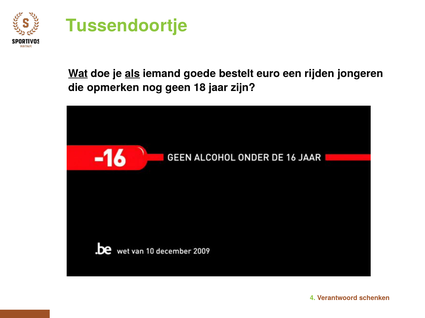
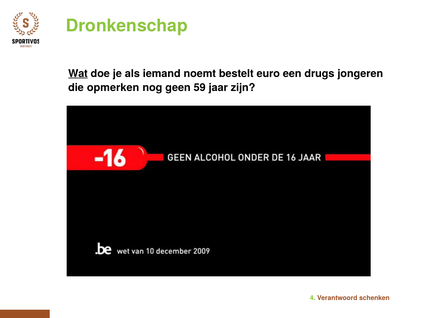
Tussendoortje: Tussendoortje -> Dronkenschap (127, 26)
als underline: present -> none (132, 74)
goede: goede -> noemt (200, 74)
rijden: rijden -> drugs (319, 74)
18: 18 -> 59 (200, 88)
